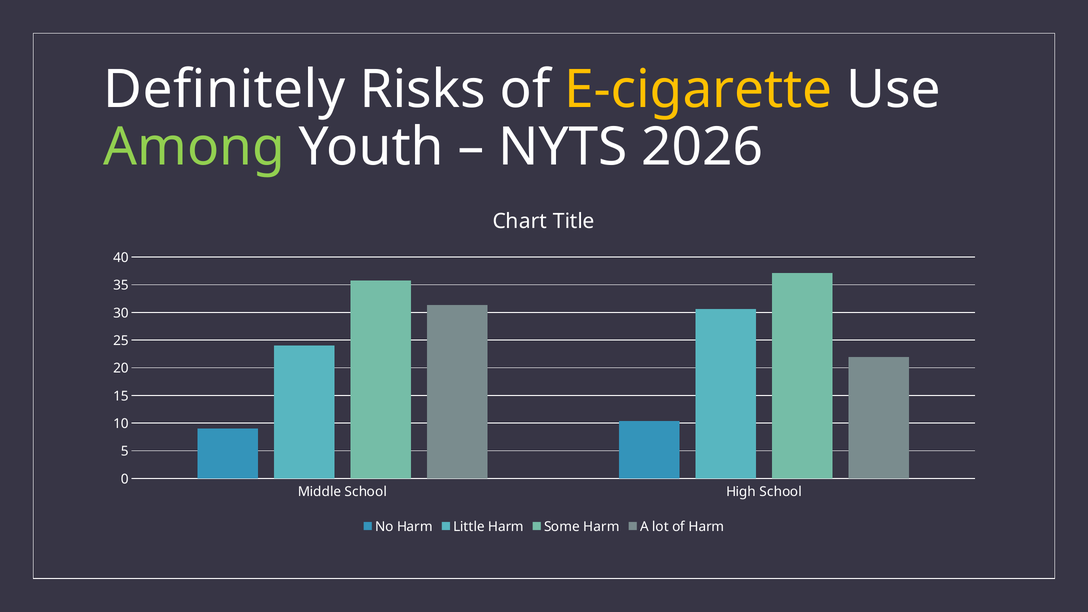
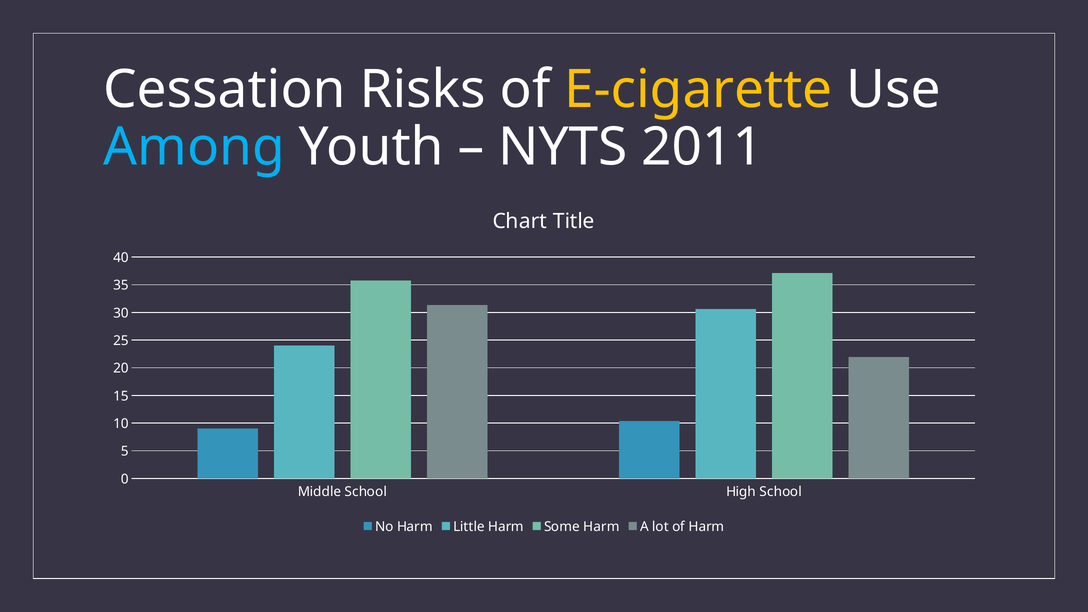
Definitely: Definitely -> Cessation (225, 90)
Among colour: light green -> light blue (194, 147)
2026: 2026 -> 2011 (702, 147)
